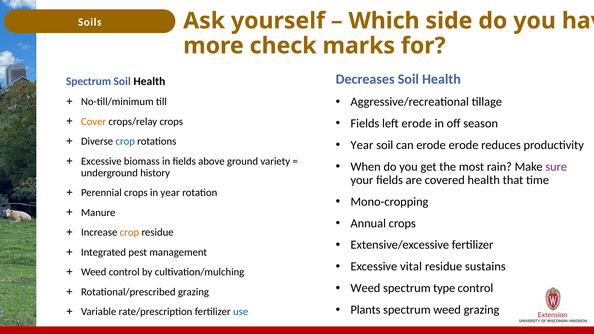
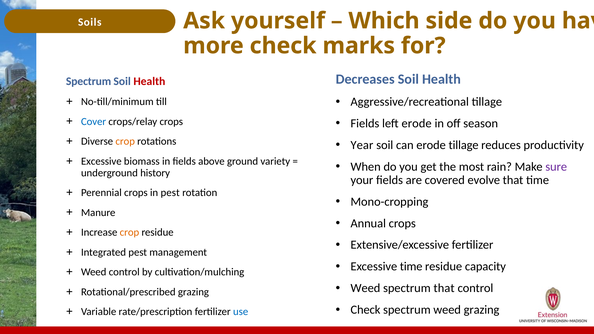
Health colour: black -> red (149, 81)
Cover colour: orange -> blue (94, 122)
crop colour: blue -> orange (125, 141)
erode erode: erode -> tillage (464, 145)
covered health: health -> evolve (484, 180)
in year: year -> pest (170, 193)
Excessive vital: vital -> time (411, 267)
sustains: sustains -> capacity (485, 267)
spectrum type: type -> that (444, 288)
Plants: Plants -> Check (365, 310)
